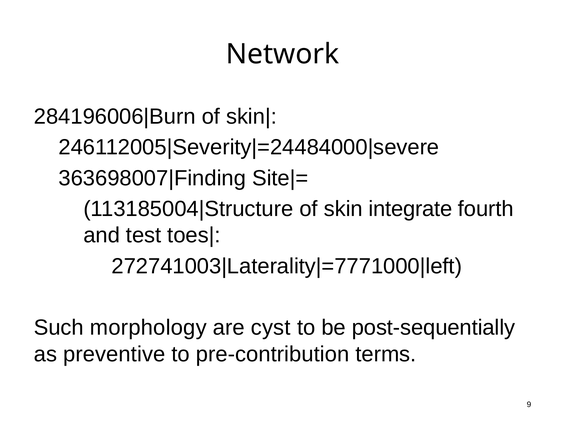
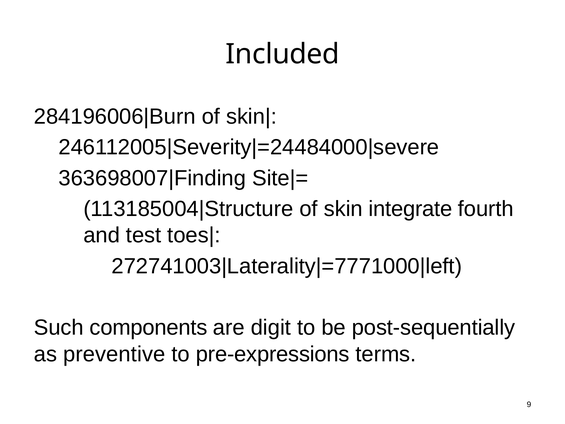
Network: Network -> Included (283, 54)
morphology: morphology -> components (149, 328)
cyst: cyst -> digit (271, 328)
pre-contribution: pre-contribution -> pre-expressions (273, 354)
